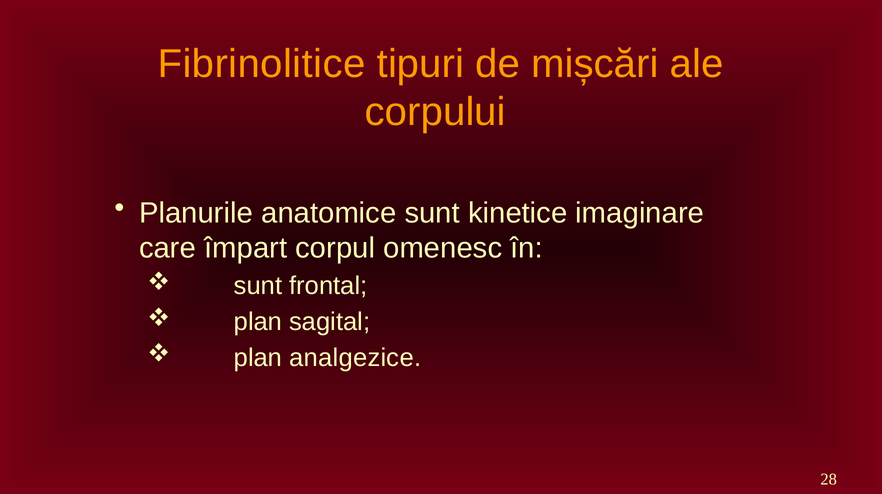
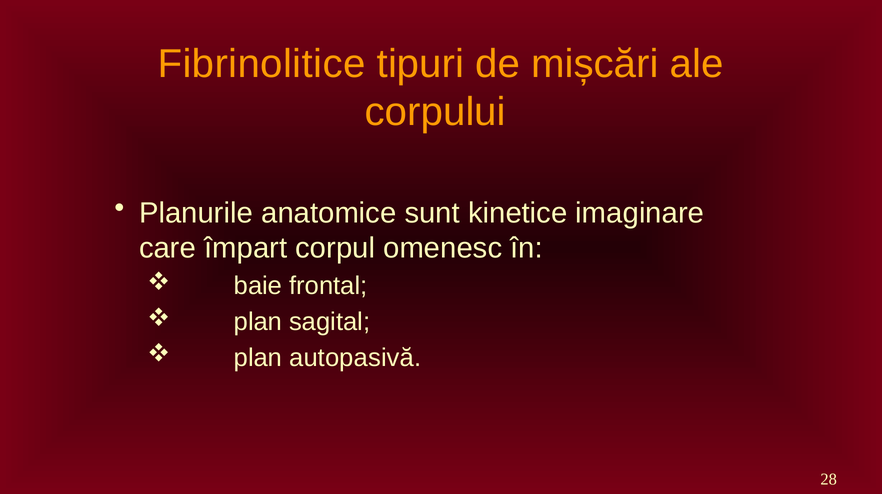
sunt: sunt -> baie (258, 286)
analgezice: analgezice -> autopasivă (355, 358)
